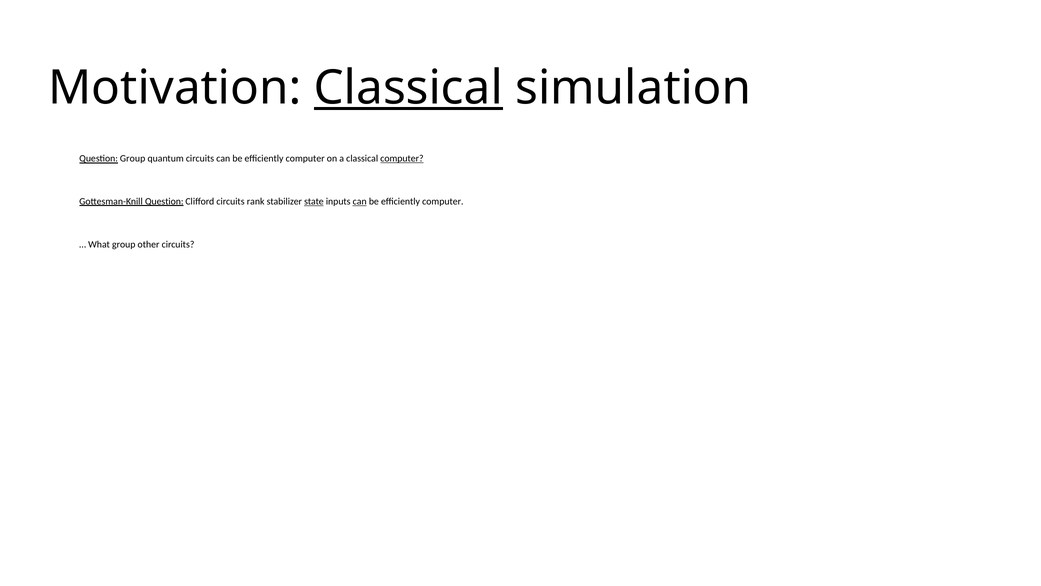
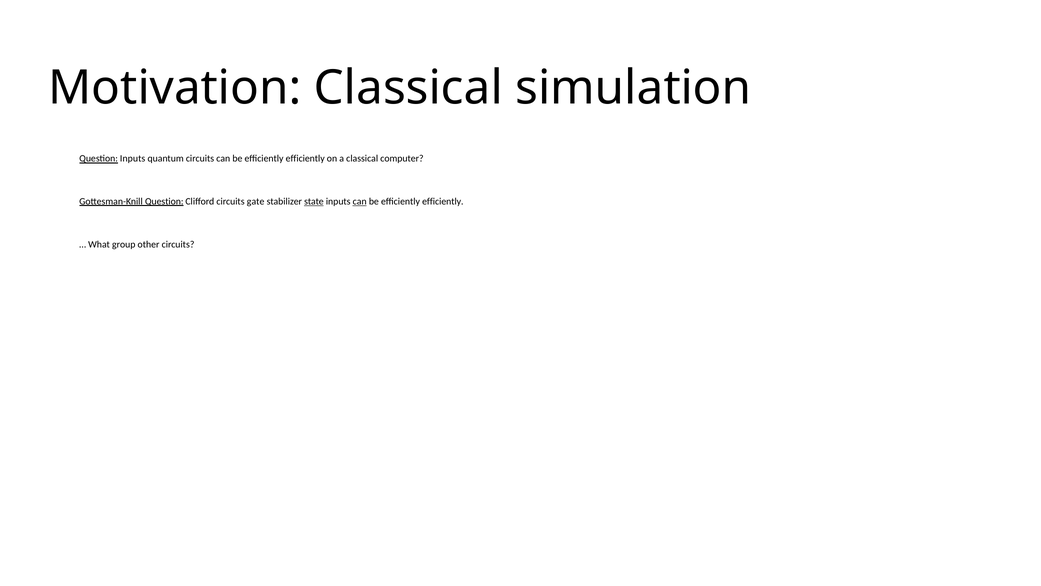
Classical underline: present -> none (408, 88)
Question Group: Group -> Inputs (133, 158)
computer: computer -> efficiently (305, 158)
computer underline: present -> none (402, 158)
rank: rank -> gate (256, 201)
computer: computer -> efficiently (443, 201)
